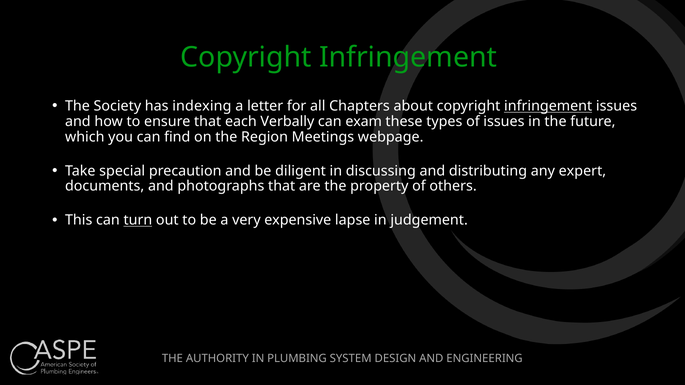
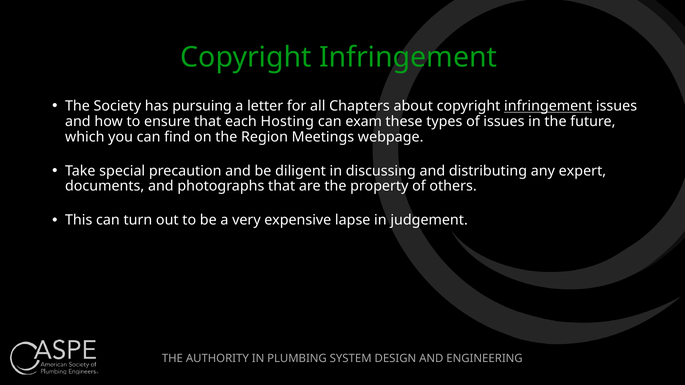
indexing: indexing -> pursuing (202, 106)
Verbally: Verbally -> Hosting (287, 122)
turn underline: present -> none (138, 220)
